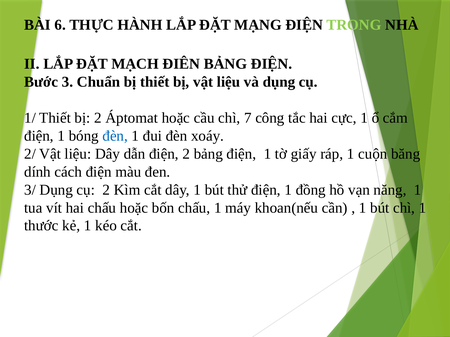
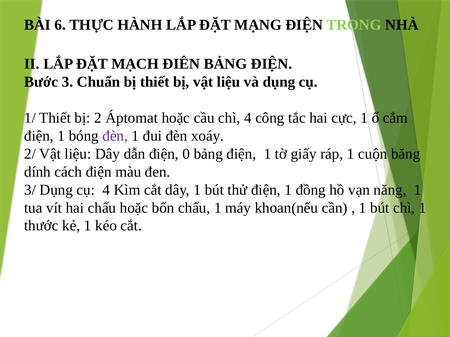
chì 7: 7 -> 4 (248, 118)
đèn colour: blue -> purple (115, 136)
điện 2: 2 -> 0 (186, 154)
cụ 2: 2 -> 4 (106, 190)
